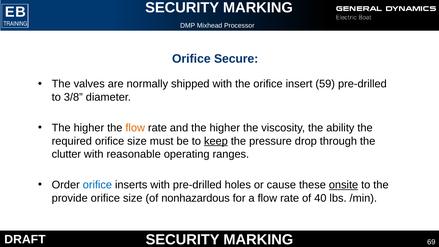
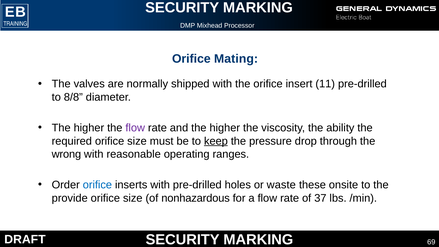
Secure: Secure -> Mating (236, 59)
59: 59 -> 11 (325, 84)
3/8: 3/8 -> 8/8 (73, 97)
flow colour: orange -> purple (135, 128)
clutter: clutter -> wrong (66, 154)
cause: cause -> waste (281, 185)
onsite underline: present -> none (344, 185)
40: 40 -> 37 (320, 198)
